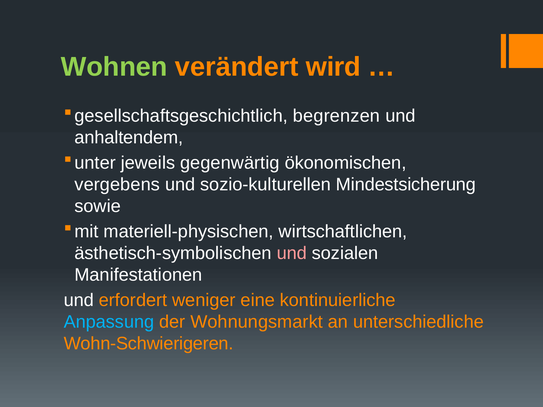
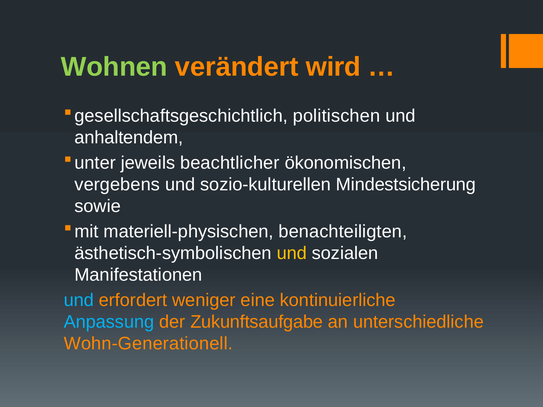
begrenzen: begrenzen -> politischen (336, 116)
gegenwärtig: gegenwärtig -> beachtlicher (230, 163)
wirtschaftlichen: wirtschaftlichen -> benachteiligten (343, 232)
und colour: pink -> yellow (292, 253)
und colour: white -> light blue (79, 300)
Wohnungsmarkt: Wohnungsmarkt -> Zukunftsaufgabe (257, 322)
Wohn-Schwierigeren: Wohn-Schwierigeren -> Wohn-Generationell (148, 344)
